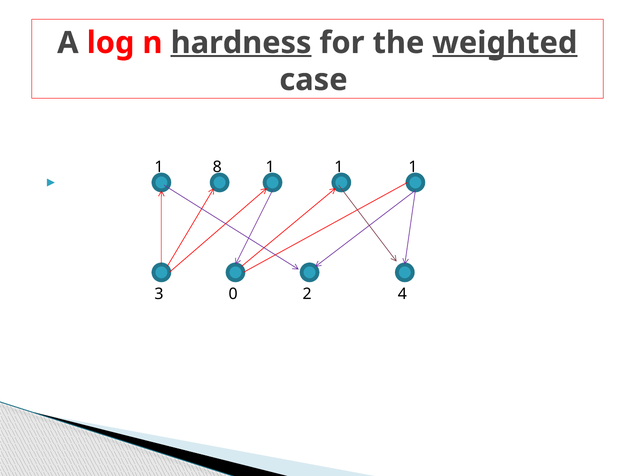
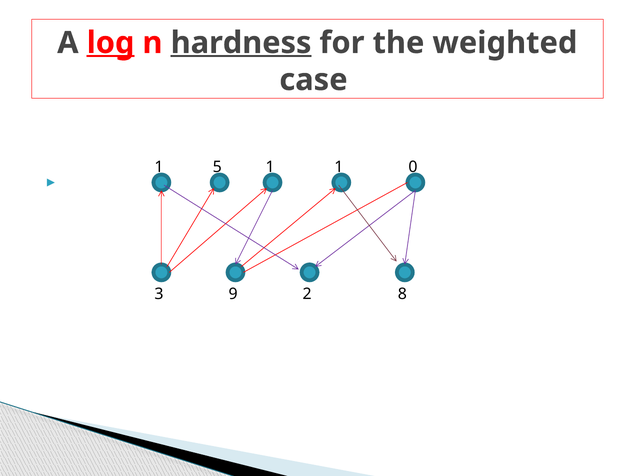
log underline: none -> present (110, 43)
weighted underline: present -> none (505, 43)
8: 8 -> 5 (217, 167)
1 1 1: 1 -> 0 (413, 167)
0: 0 -> 9 (233, 294)
4: 4 -> 8 (402, 294)
